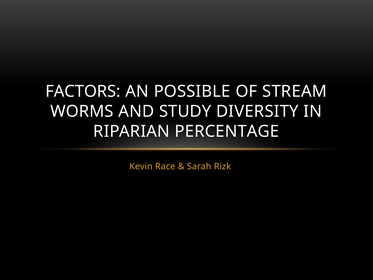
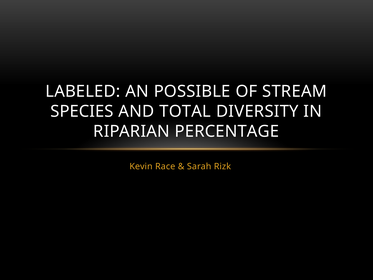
FACTORS: FACTORS -> LABELED (83, 91)
WORMS: WORMS -> SPECIES (82, 111)
STUDY: STUDY -> TOTAL (185, 111)
